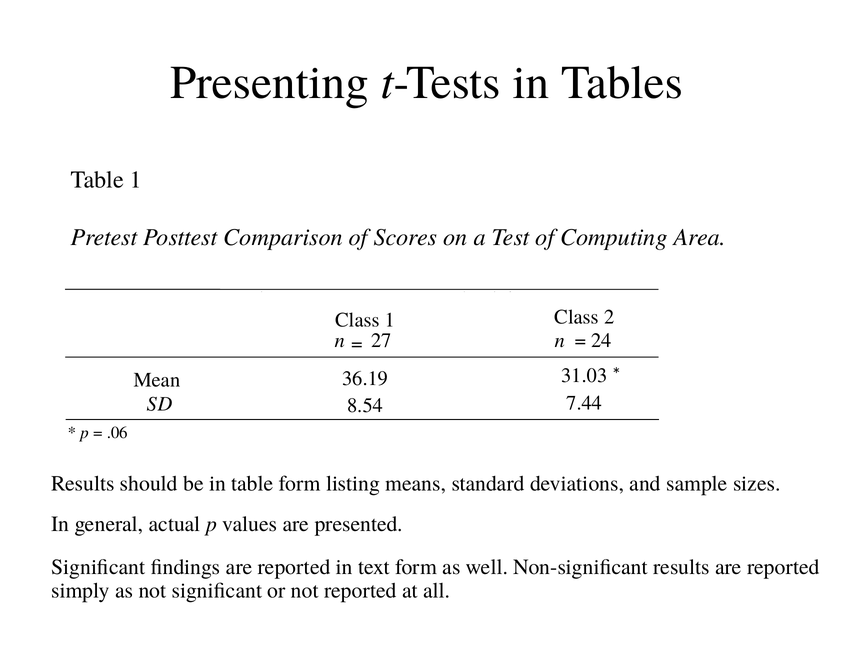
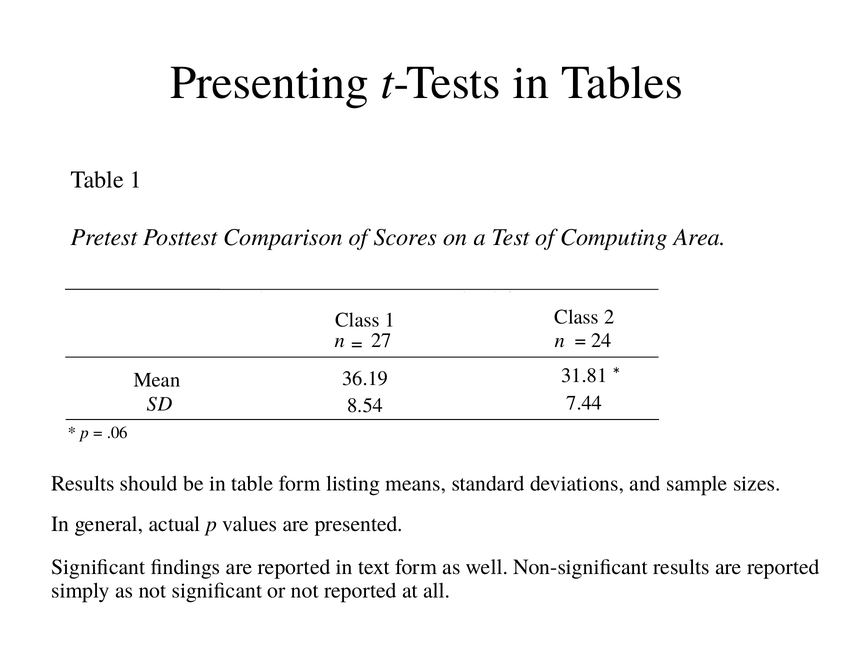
31.03: 31.03 -> 31.81 (584, 376)
